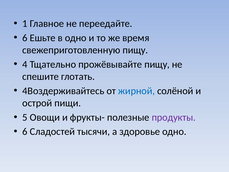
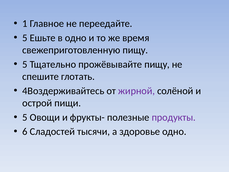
6: 6 -> 5 (25, 38)
4: 4 -> 5 (25, 64)
жирной colour: blue -> purple (137, 91)
